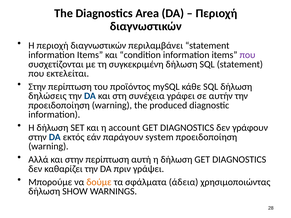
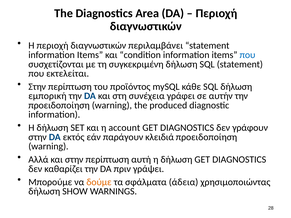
που colour: purple -> blue (247, 55)
δηλώσεις: δηλώσεις -> εμπορική (47, 96)
system: system -> κλειδιά (160, 137)
